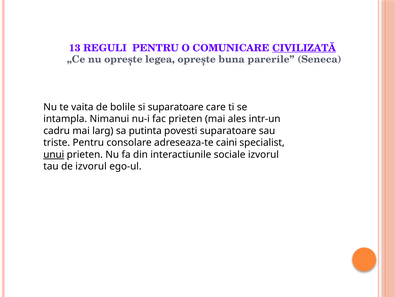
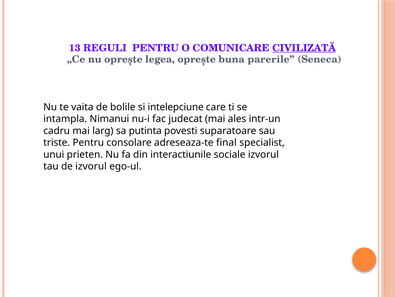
si suparatoare: suparatoare -> intelepciune (176, 107)
fac prieten: prieten -> judecat (185, 119)
caini: caini -> final (226, 142)
unui underline: present -> none (54, 154)
